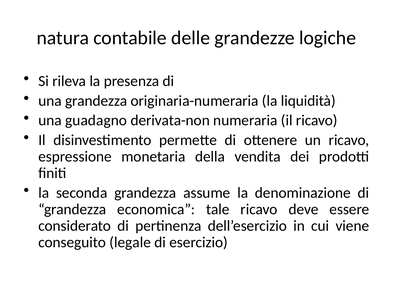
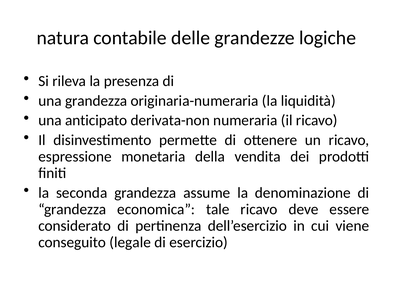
guadagno: guadagno -> anticipato (96, 120)
